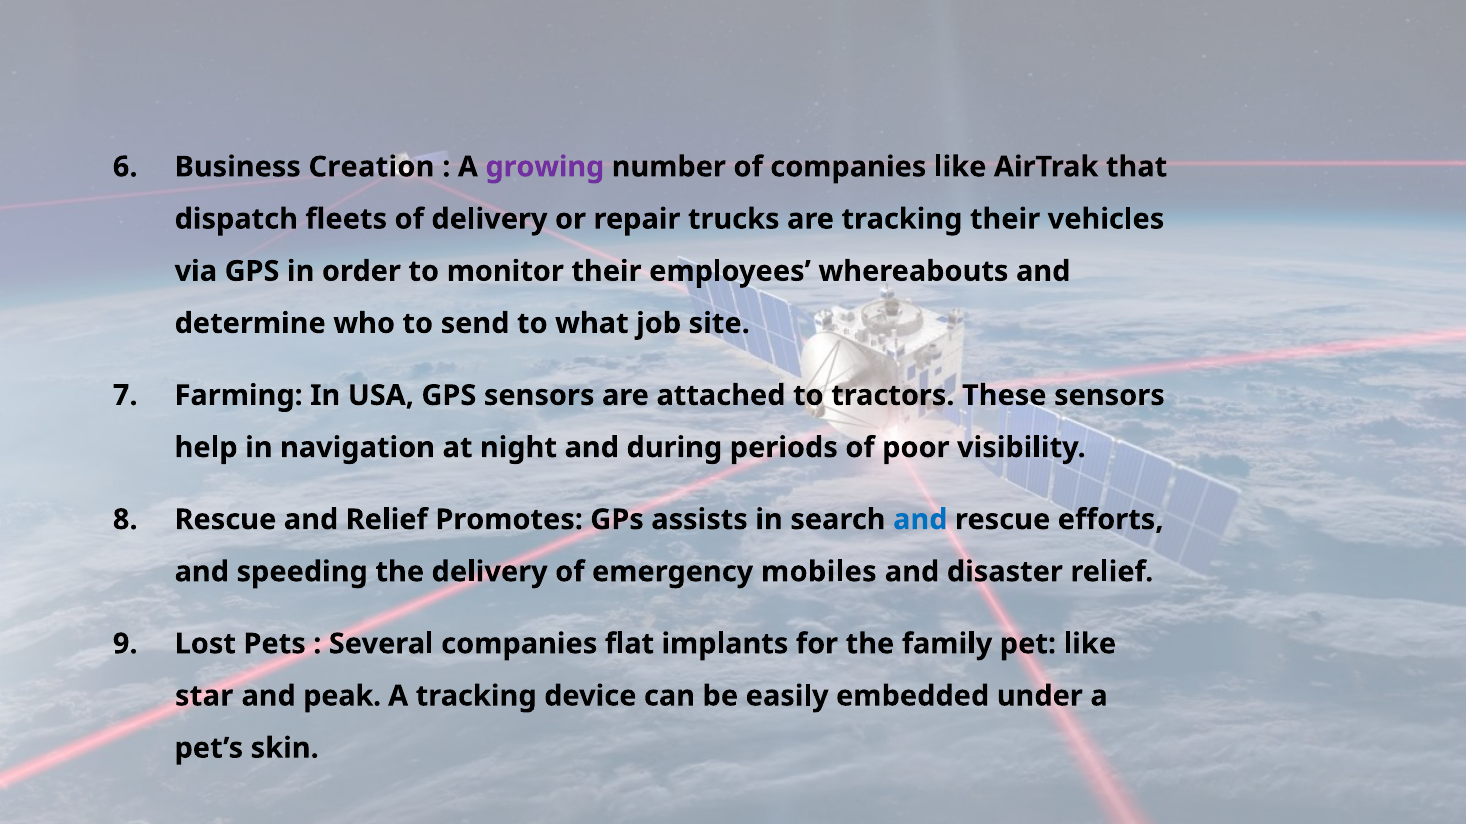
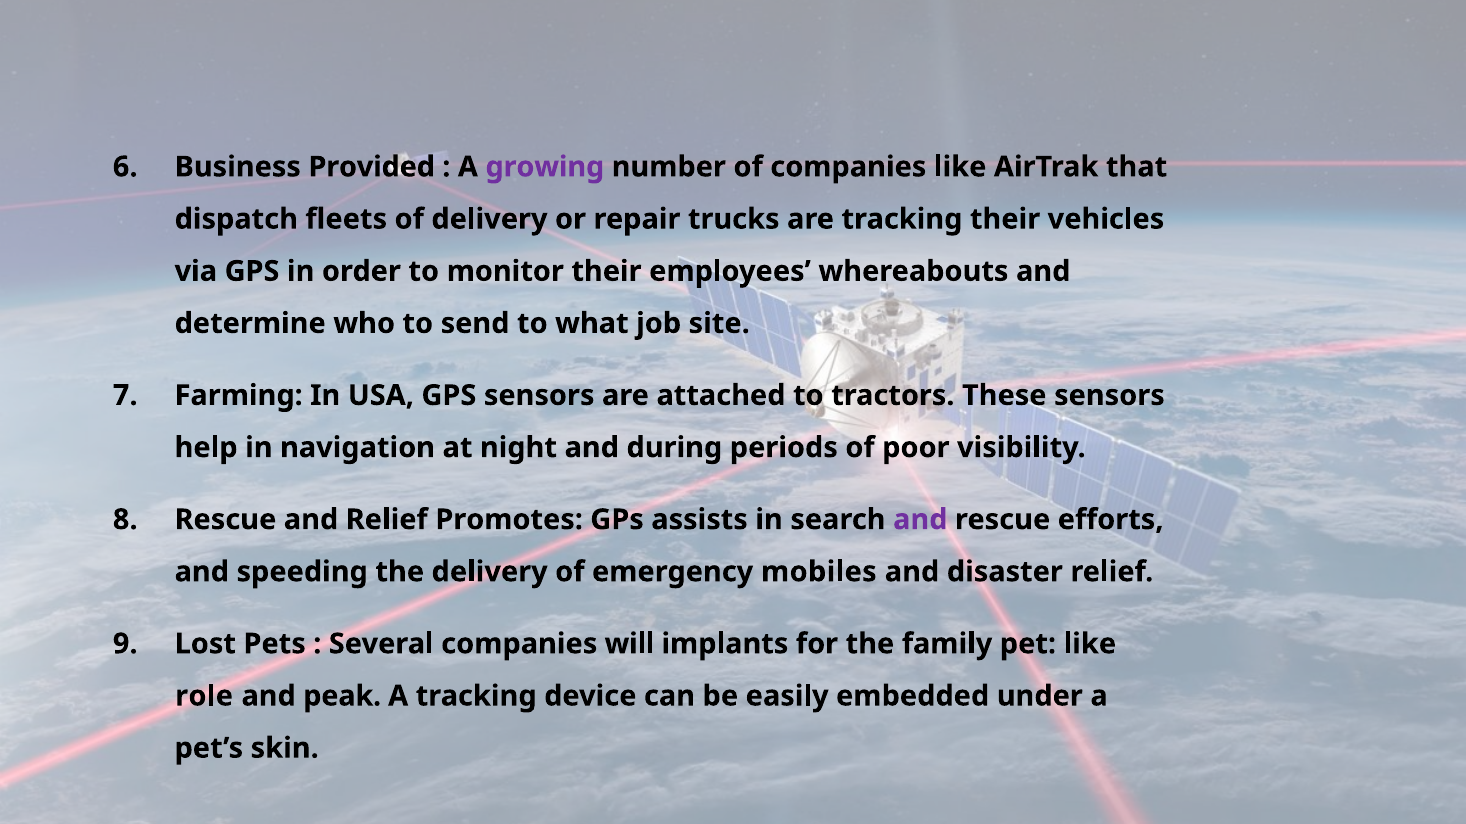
Creation: Creation -> Provided (372, 167)
and colour: blue -> purple (920, 520)
flat: flat -> will (630, 644)
star: star -> role (204, 696)
